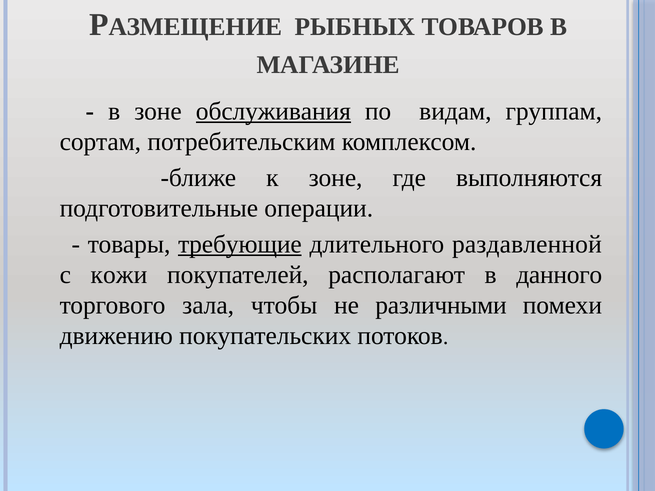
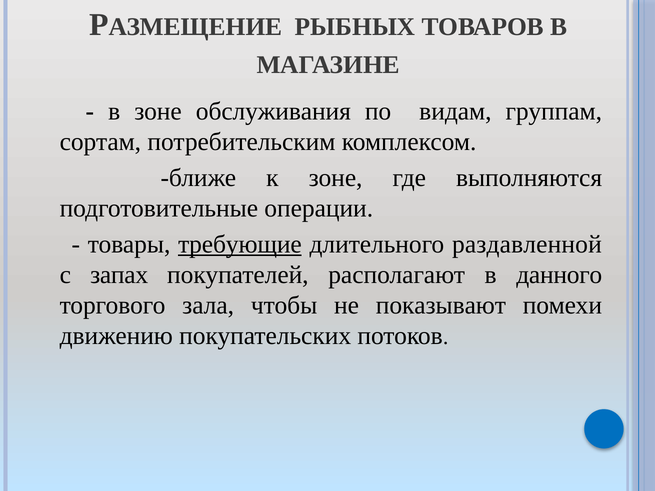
обслуживания underline: present -> none (273, 111)
кожи: кожи -> запах (119, 275)
различными: различными -> показывают (441, 306)
